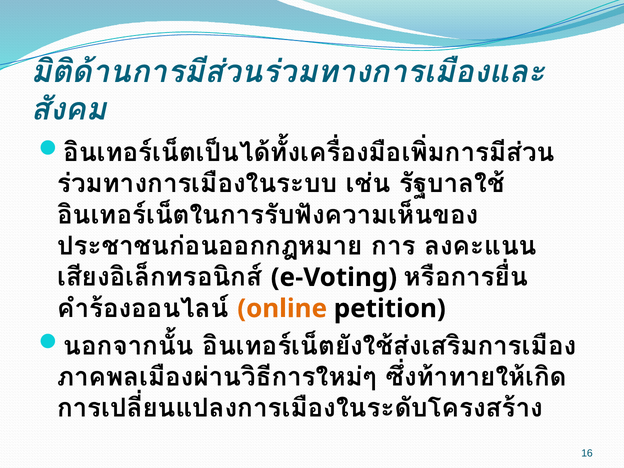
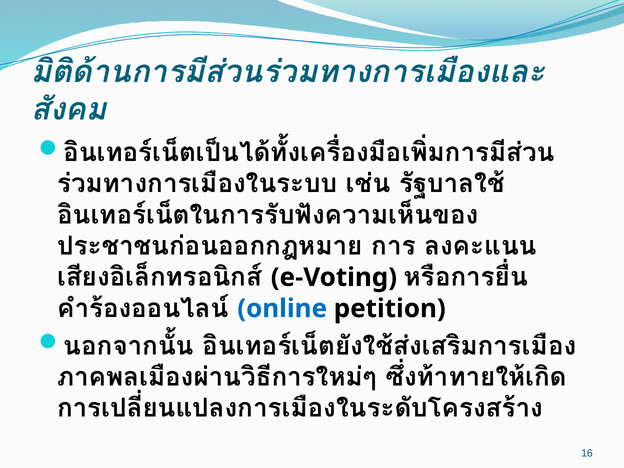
online colour: orange -> blue (282, 309)
